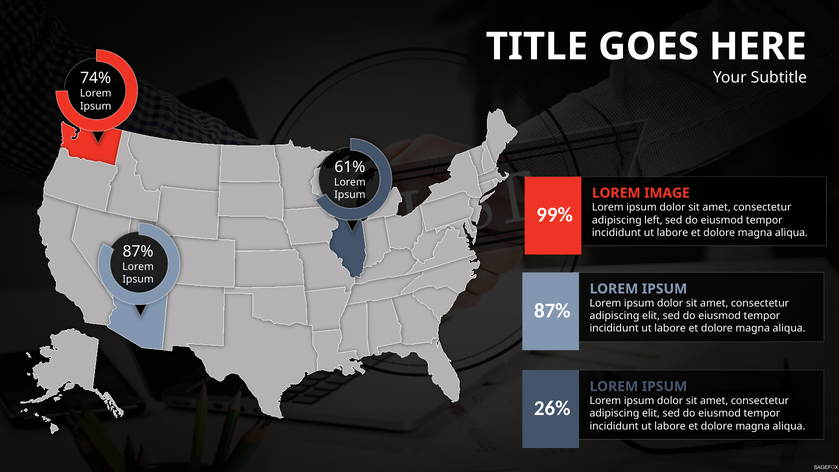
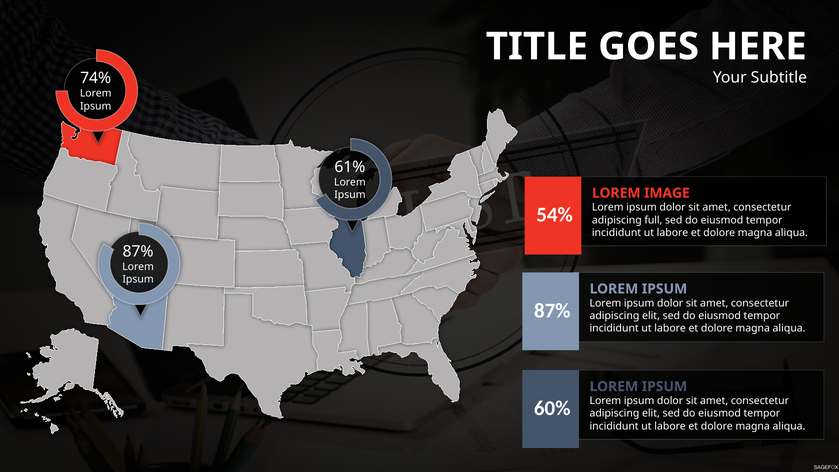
99%: 99% -> 54% (555, 215)
left: left -> full (653, 220)
26%: 26% -> 60% (552, 408)
